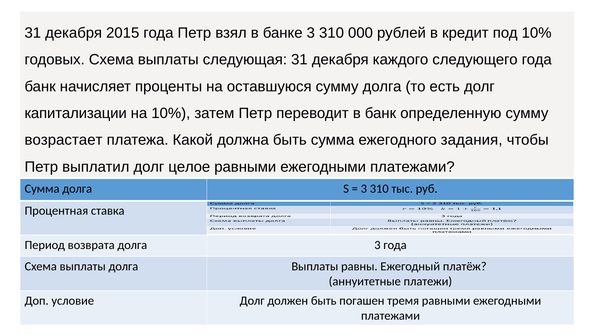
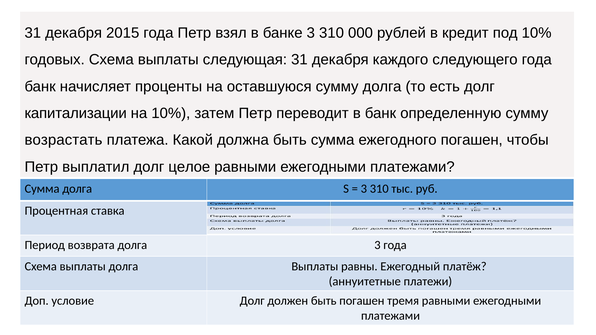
возрастает: возрастает -> возрастать (63, 140)
ежегодного задания: задания -> погашен (472, 140)
